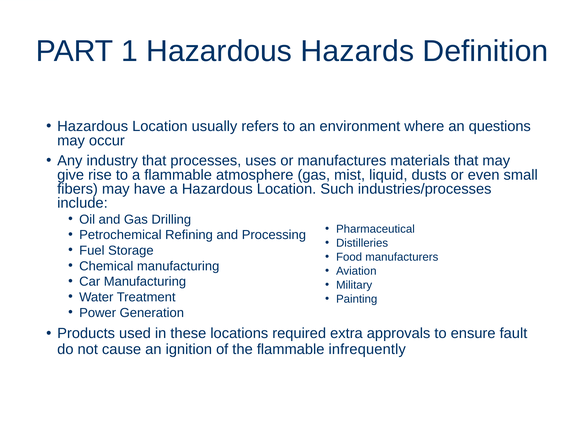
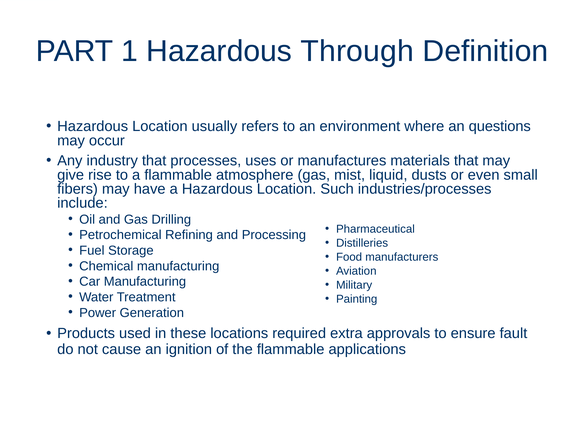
Hazards: Hazards -> Through (357, 51)
infrequently: infrequently -> applications (367, 350)
